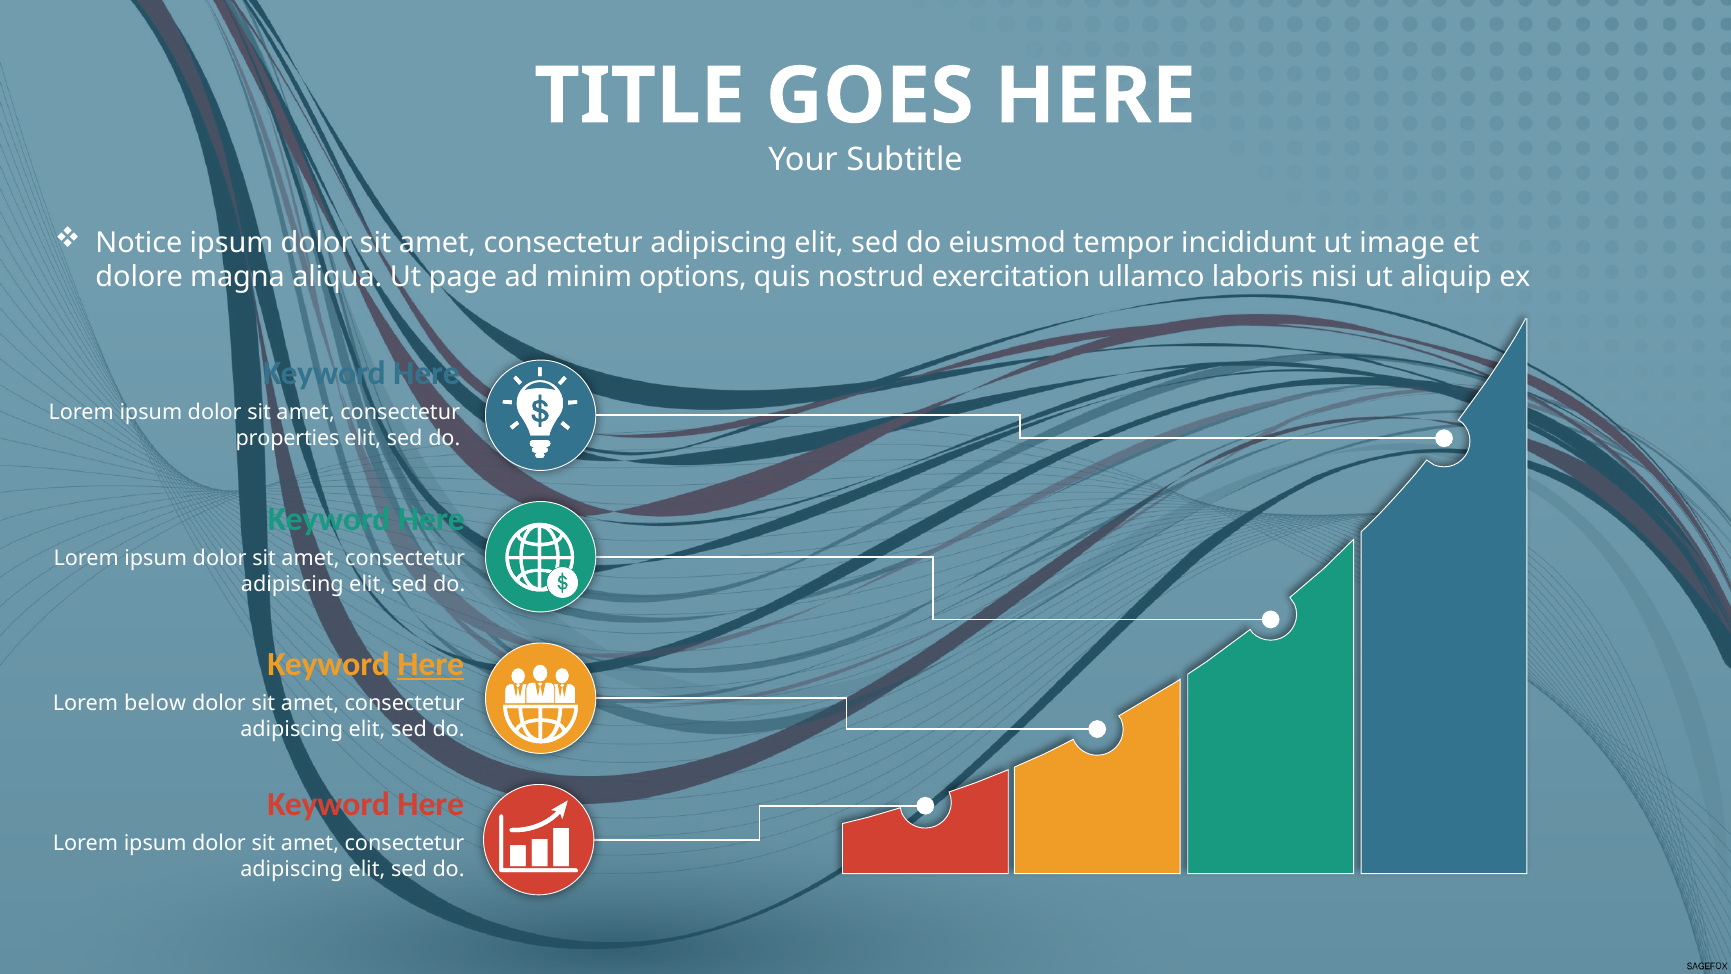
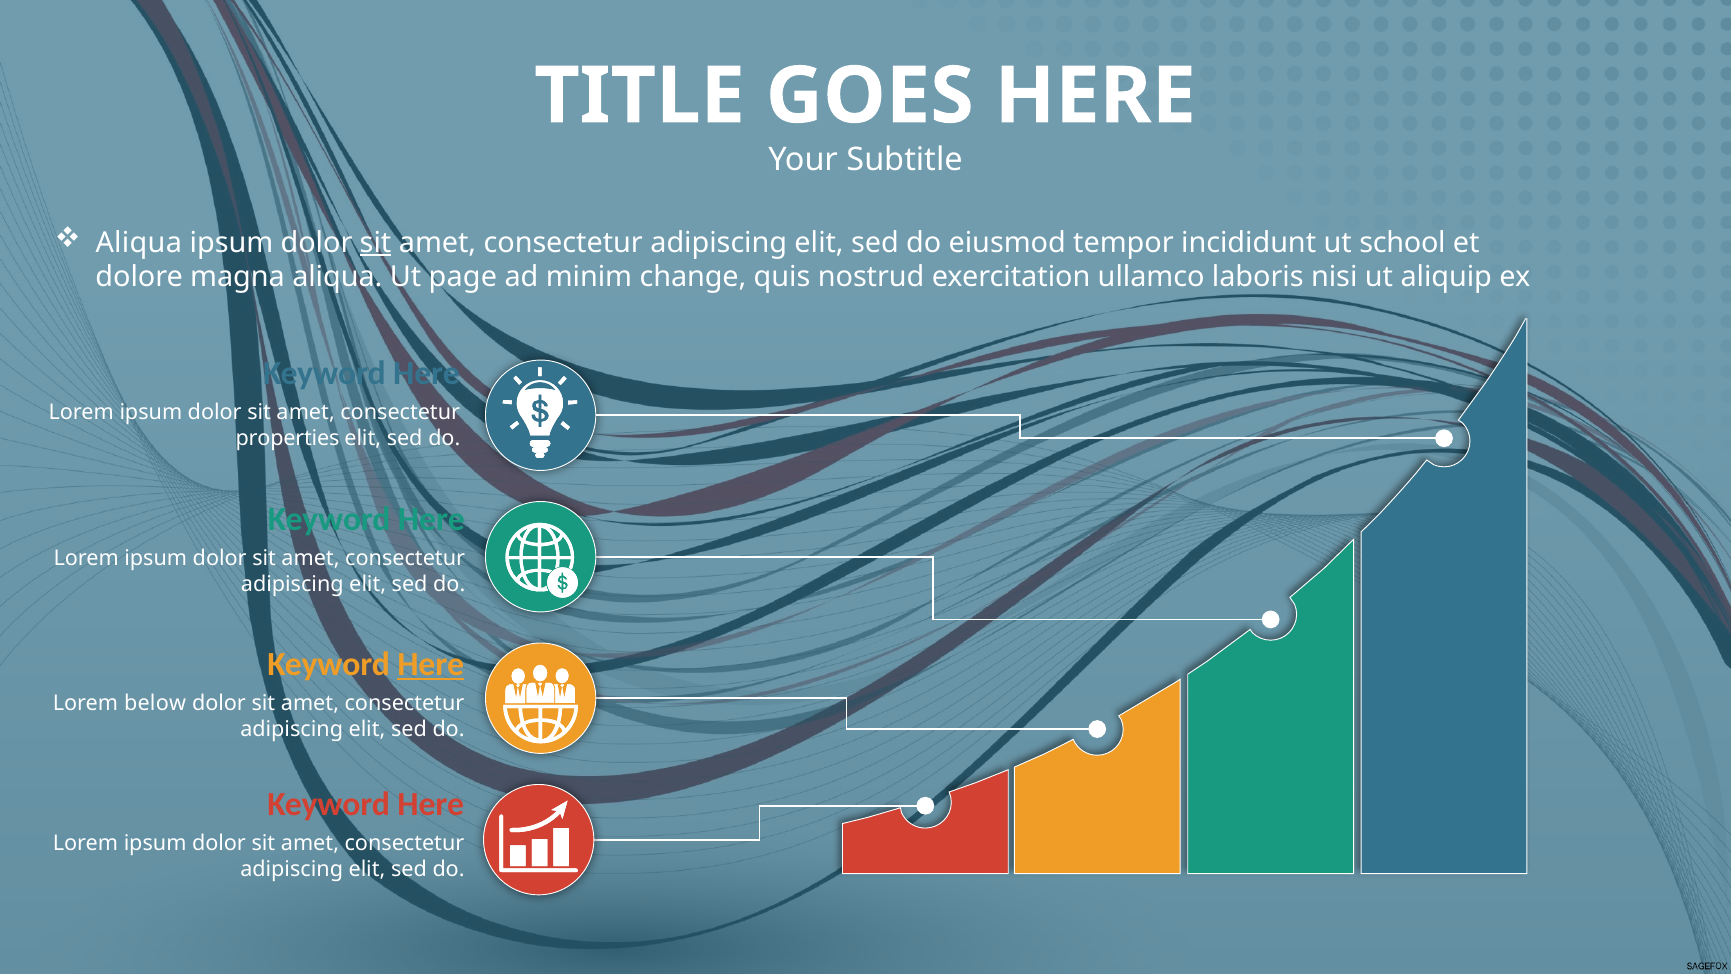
Notice: Notice -> Aliqua (139, 243)
sit underline: none -> present (376, 243)
image: image -> school (1402, 243)
options: options -> change (693, 277)
